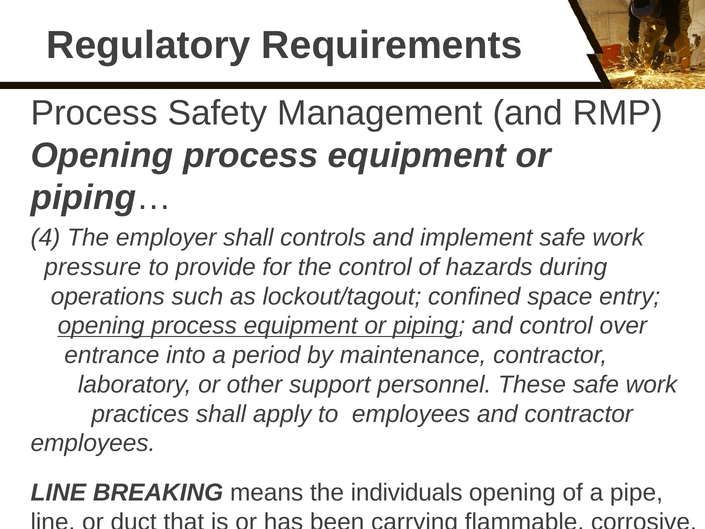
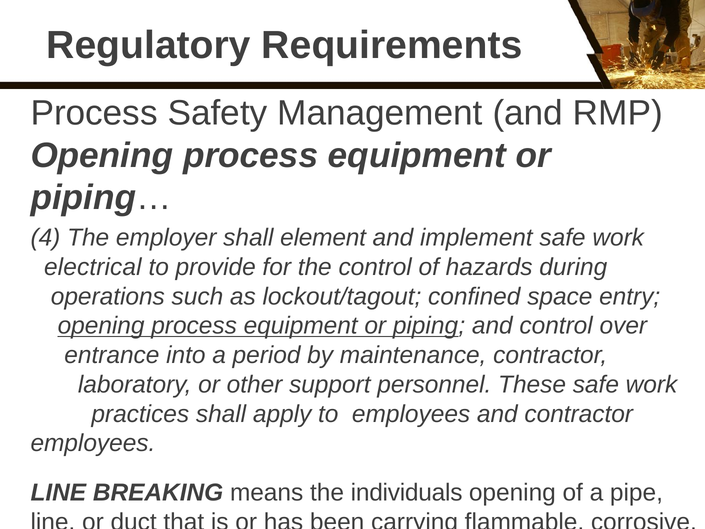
controls: controls -> element (323, 238)
pressure: pressure -> electrical (93, 267)
